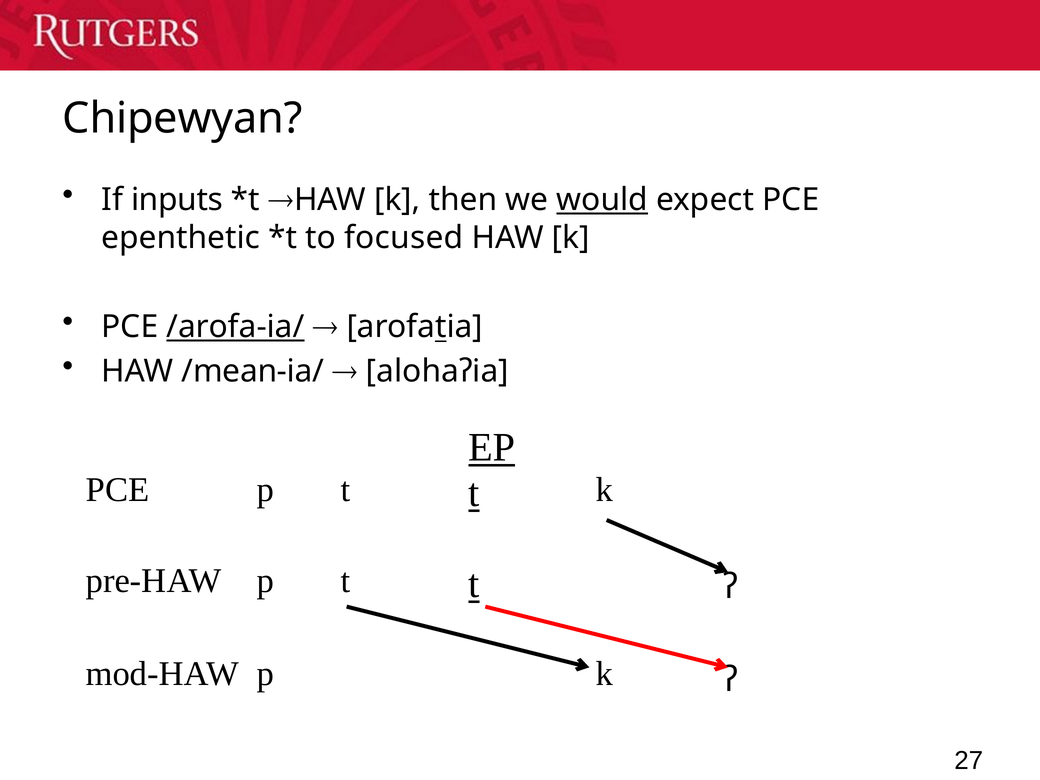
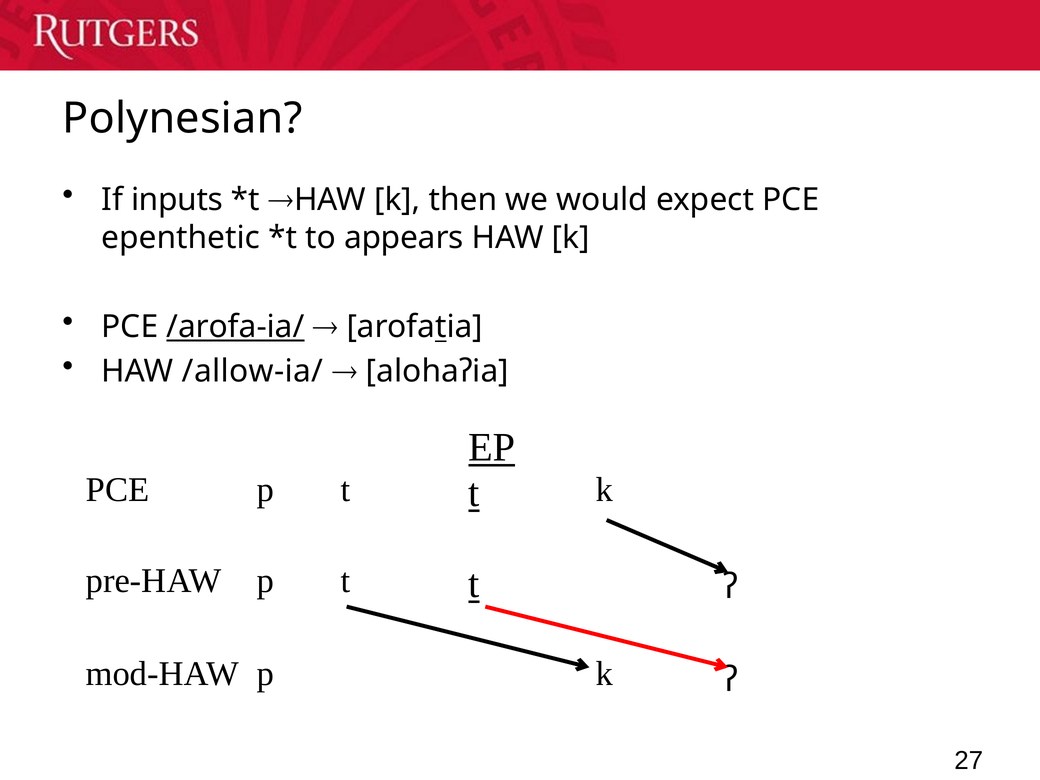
Chipewyan: Chipewyan -> Polynesian (182, 118)
would underline: present -> none (602, 200)
focused: focused -> appears (404, 238)
/mean-ia/: /mean-ia/ -> /allow-ia/ (253, 371)
